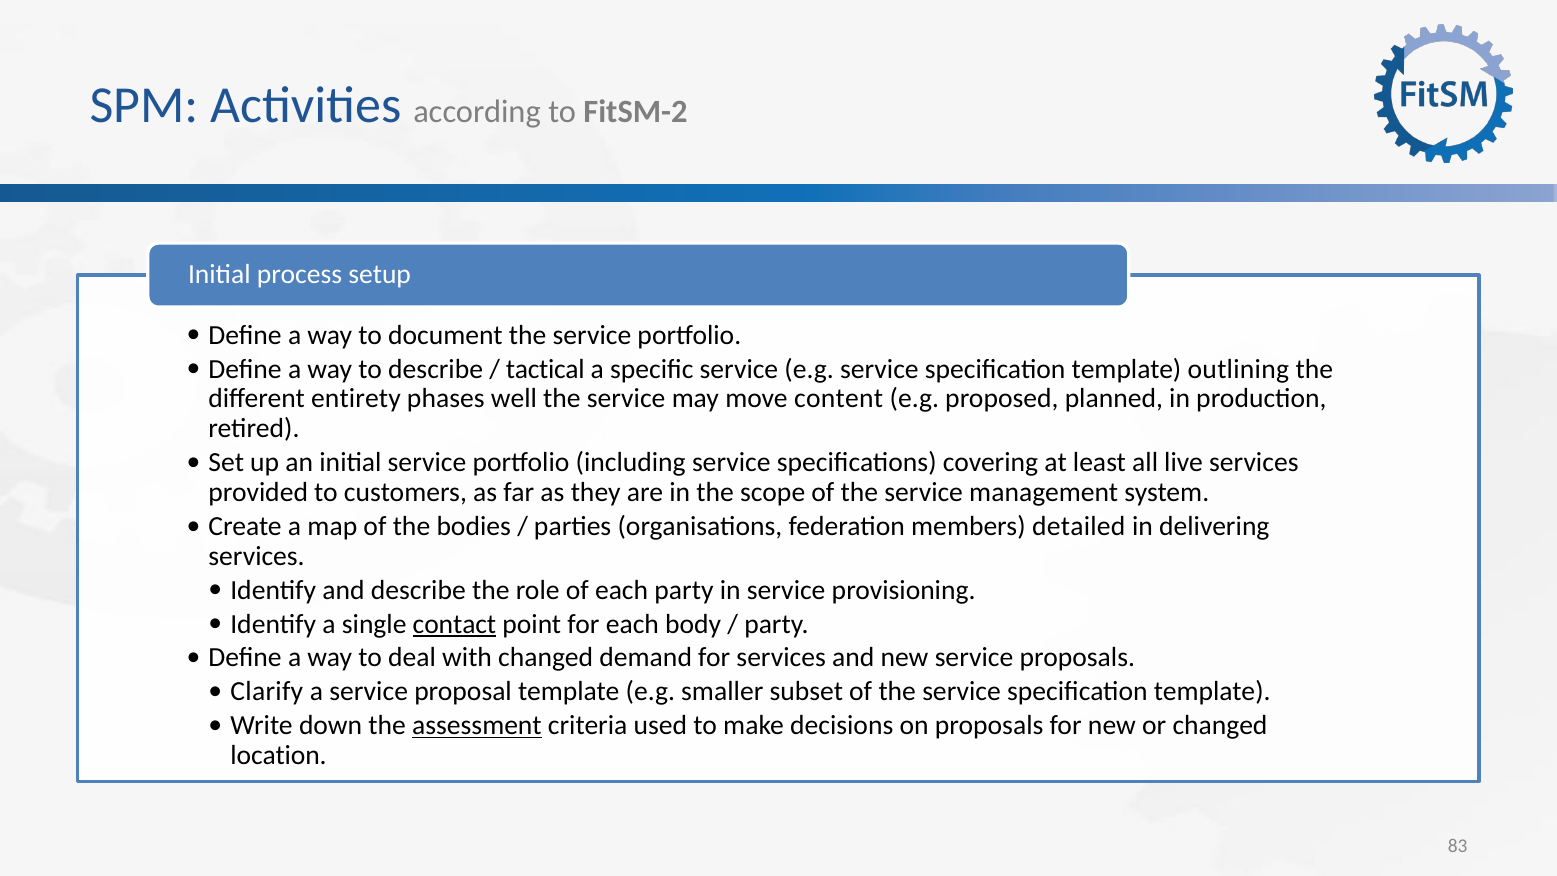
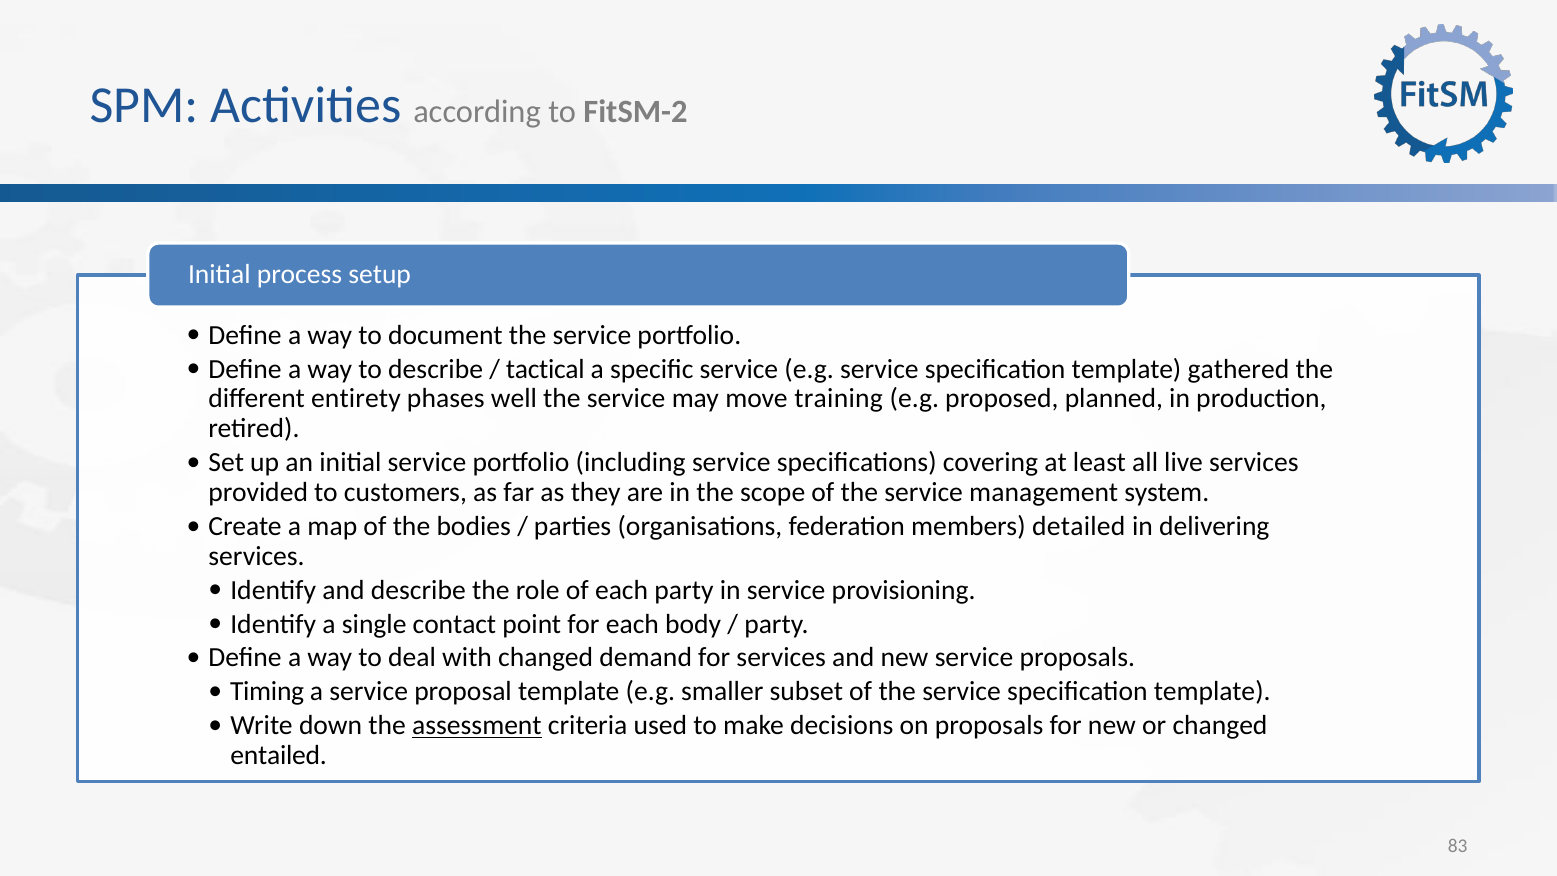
outlining: outlining -> gathered (1238, 369)
content: content -> training (839, 399)
contact underline: present -> none (454, 624)
Clarify: Clarify -> Timing (267, 692)
location: location -> entailed (279, 755)
